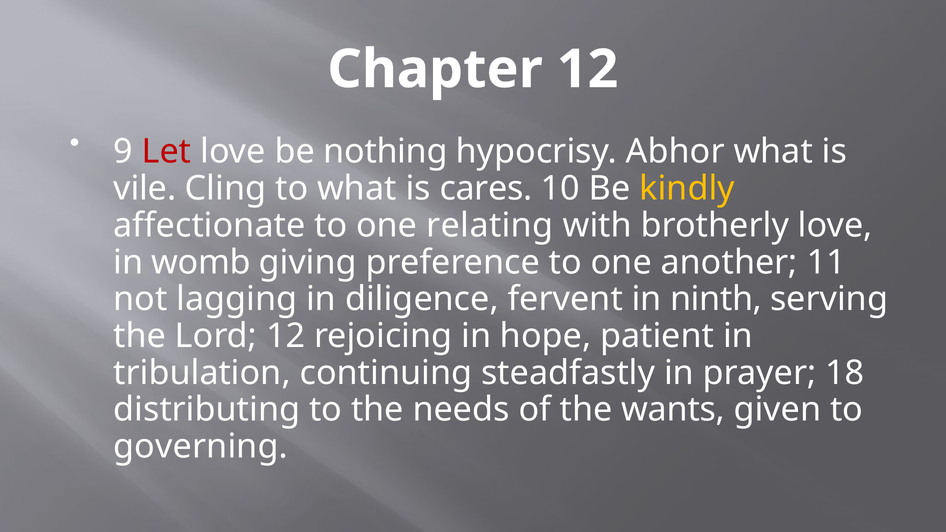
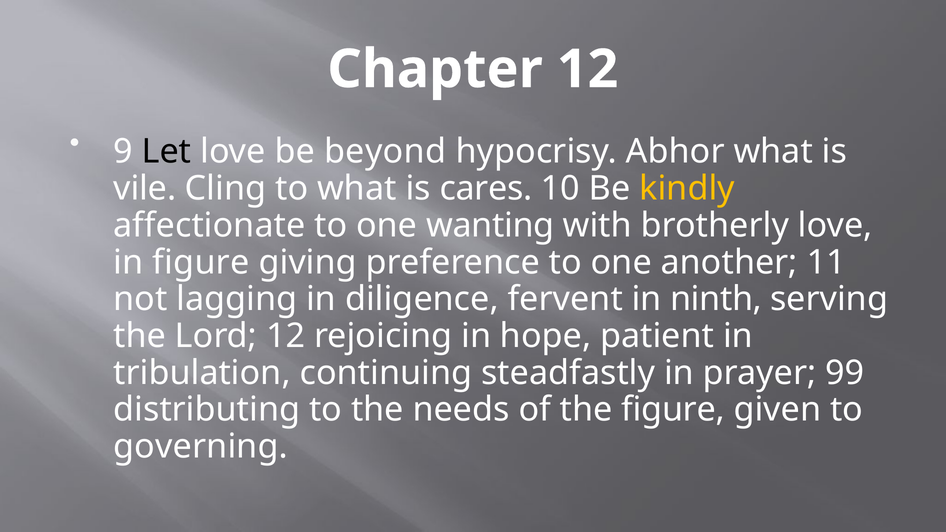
Let colour: red -> black (166, 152)
nothing: nothing -> beyond (385, 152)
relating: relating -> wanting (490, 225)
in womb: womb -> figure (201, 262)
18: 18 -> 99 (845, 373)
the wants: wants -> figure (673, 410)
